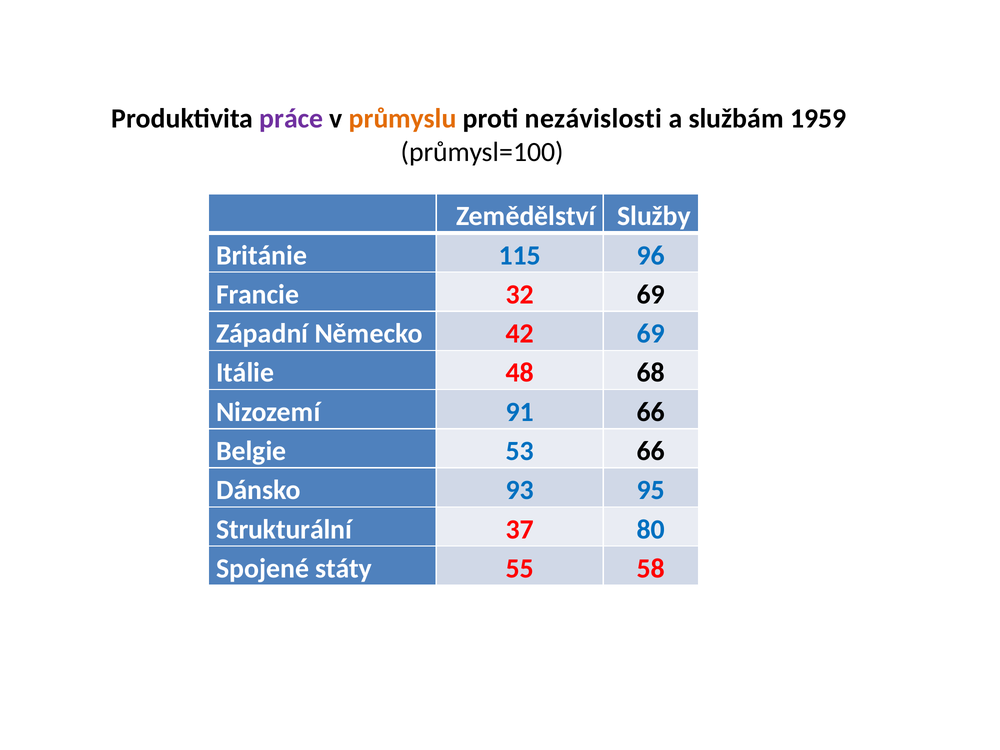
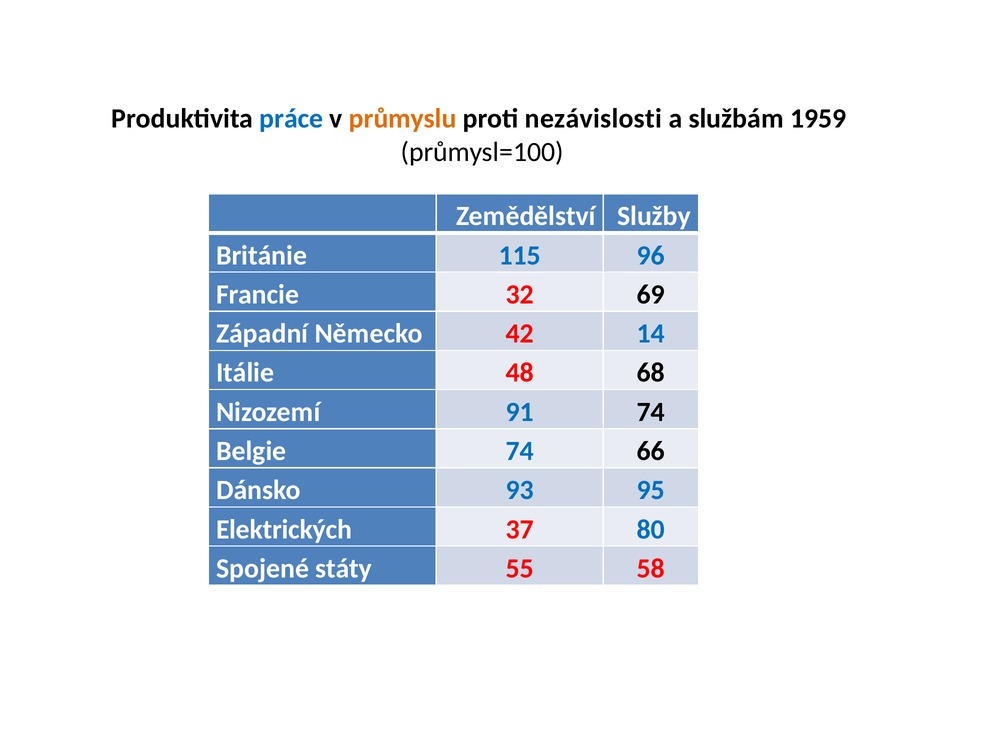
práce colour: purple -> blue (291, 119)
42 69: 69 -> 14 (651, 334)
91 66: 66 -> 74 (651, 412)
Belgie 53: 53 -> 74 (520, 451)
Strukturální: Strukturální -> Elektrických (284, 529)
